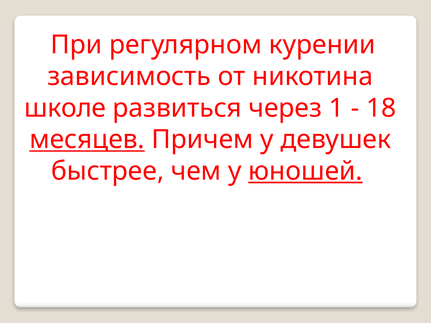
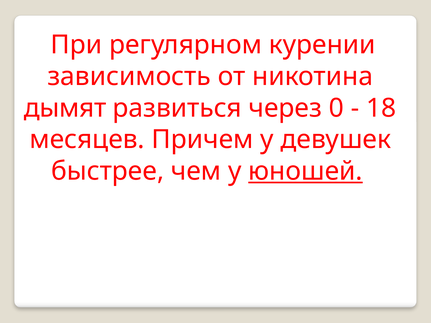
школе: школе -> дымят (65, 108)
1: 1 -> 0 (336, 108)
месяцев underline: present -> none (87, 140)
